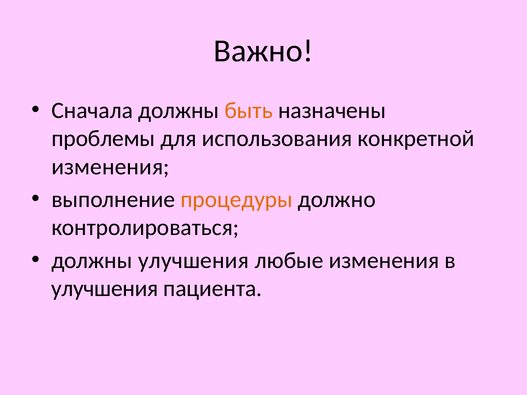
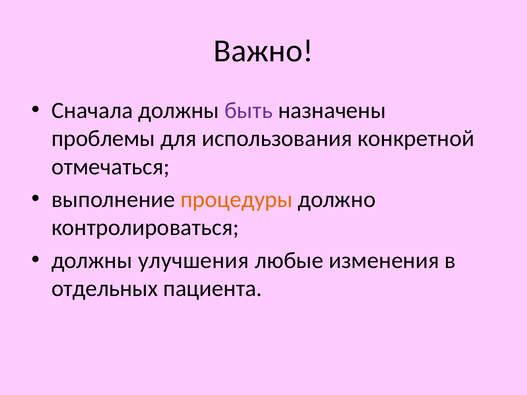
быть colour: orange -> purple (249, 111)
изменения: изменения -> отмечаться (111, 167)
улучшения: улучшения -> отдельных (105, 289)
